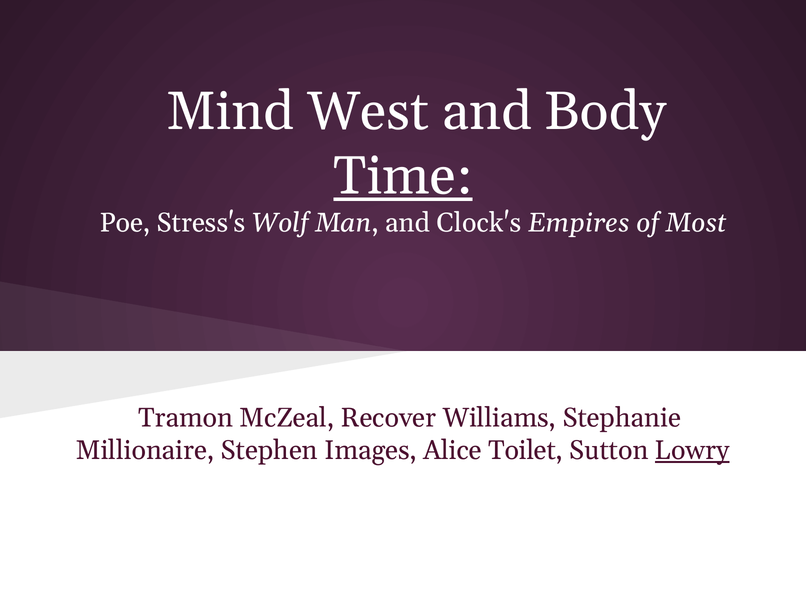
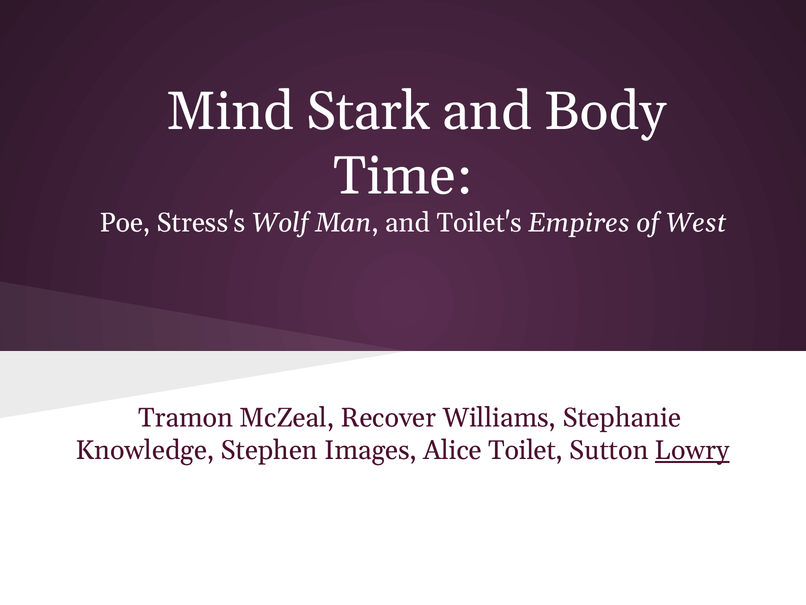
West: West -> Stark (369, 112)
Time underline: present -> none (403, 176)
Clock's: Clock's -> Toilet's (479, 222)
Most: Most -> West (696, 222)
Millionaire: Millionaire -> Knowledge (145, 450)
